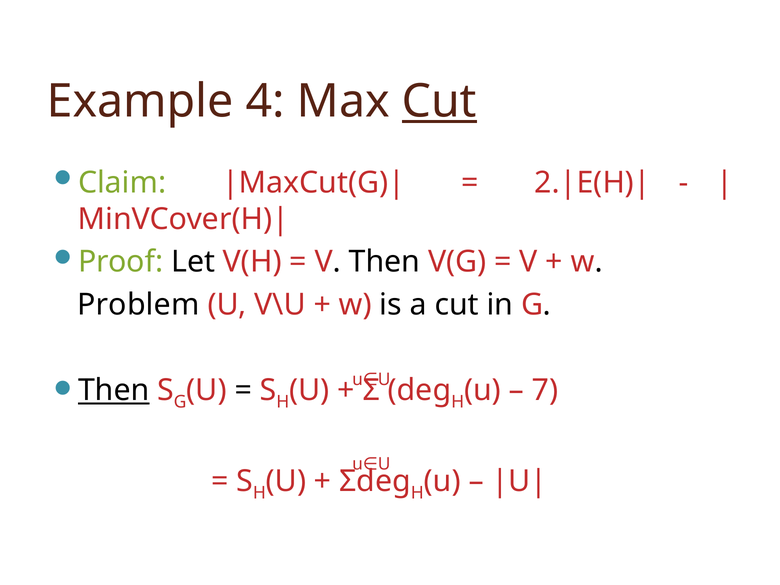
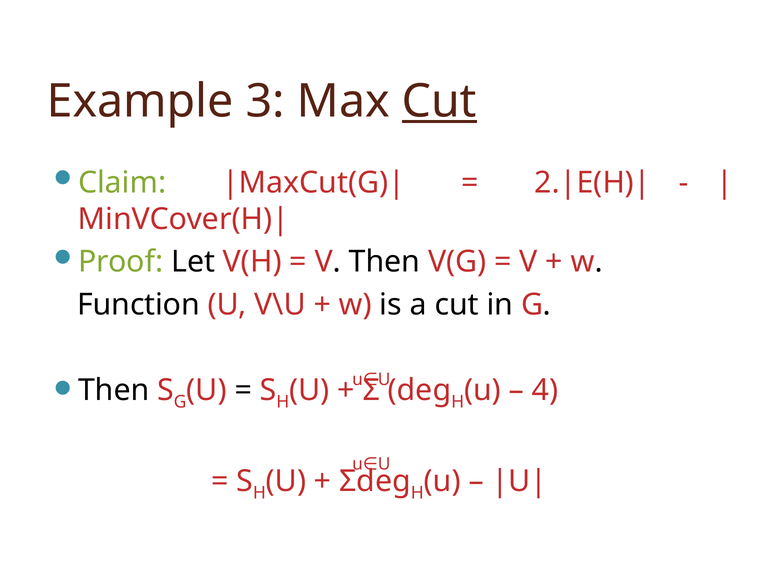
4: 4 -> 3 (265, 102)
Problem: Problem -> Function (139, 305)
Then underline: present -> none (114, 390)
7: 7 -> 4 (545, 390)
